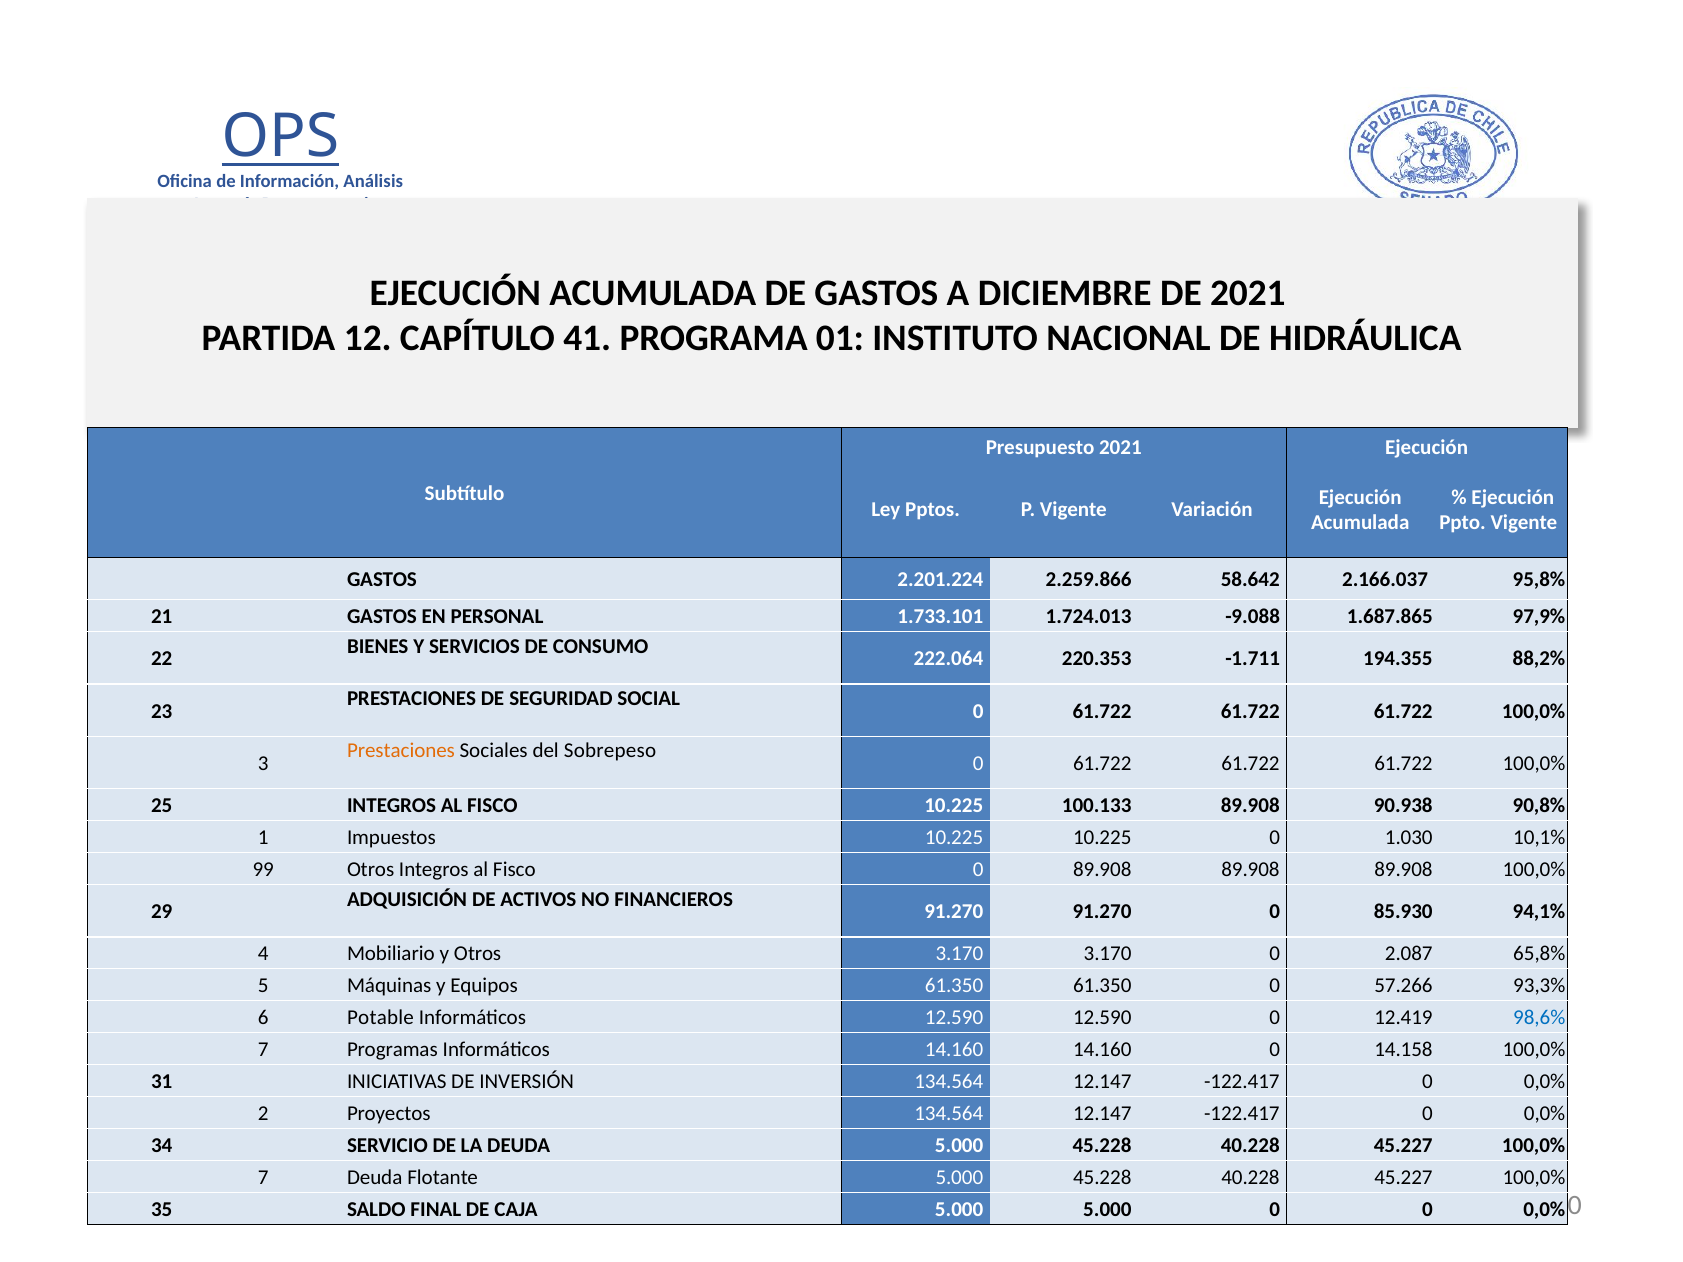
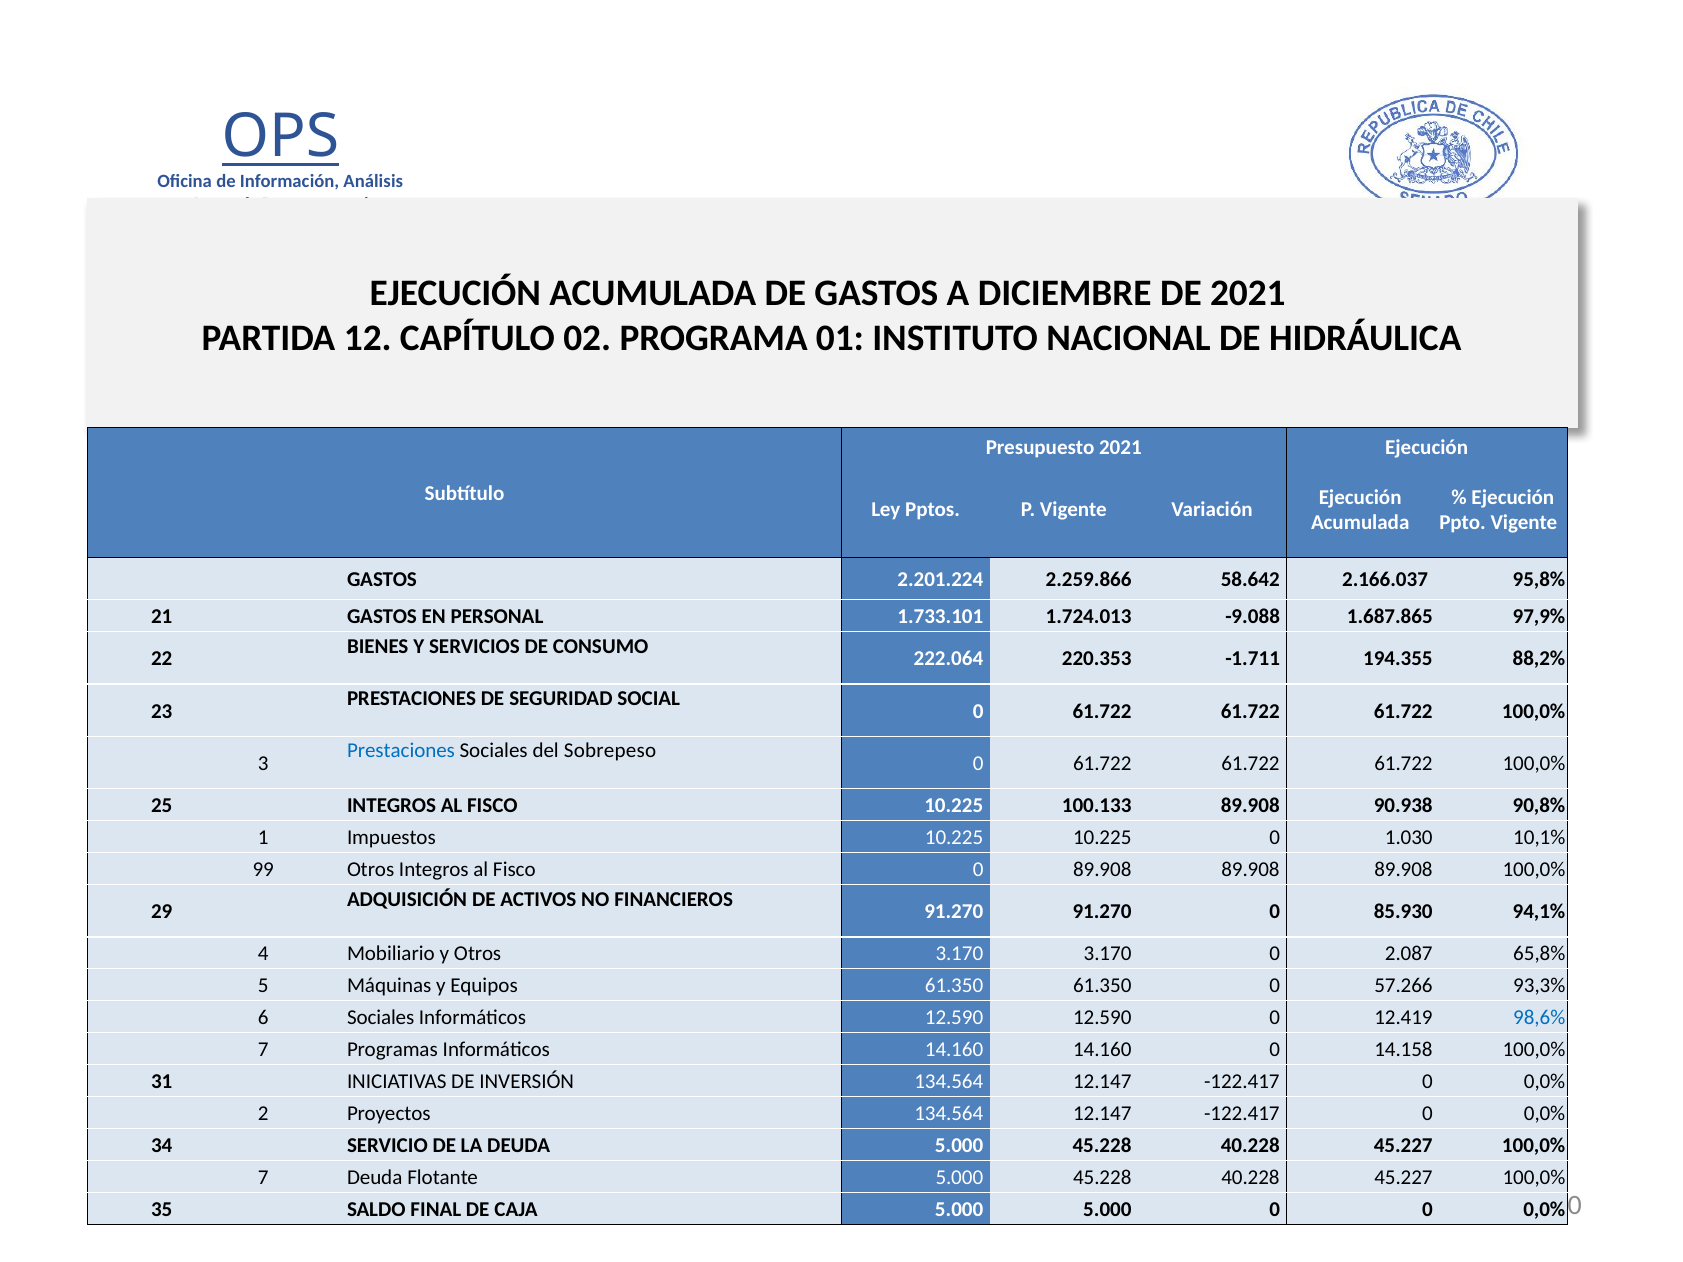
41: 41 -> 02 (587, 338)
Prestaciones colour: orange -> blue (401, 751)
6 Potable: Potable -> Sociales (381, 1018)
